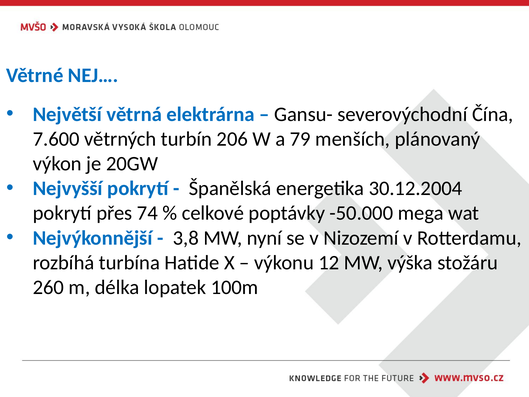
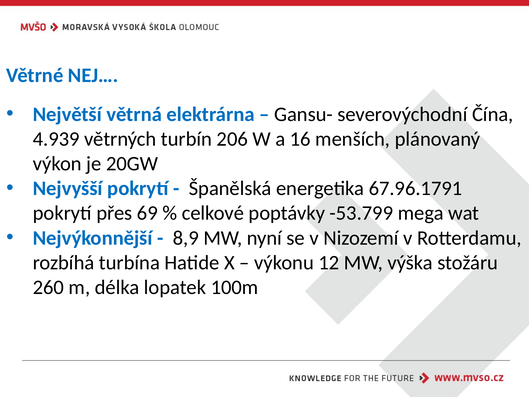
7.600: 7.600 -> 4.939 (56, 139)
79: 79 -> 16 (300, 139)
30.12.2004: 30.12.2004 -> 67.96.1791 (415, 188)
74: 74 -> 69 (147, 213)
-50.000: -50.000 -> -53.799 (361, 213)
3,8: 3,8 -> 8,9 (186, 238)
